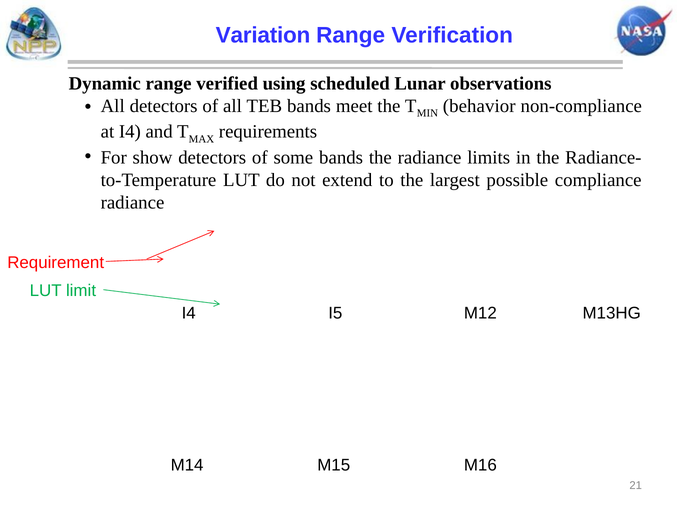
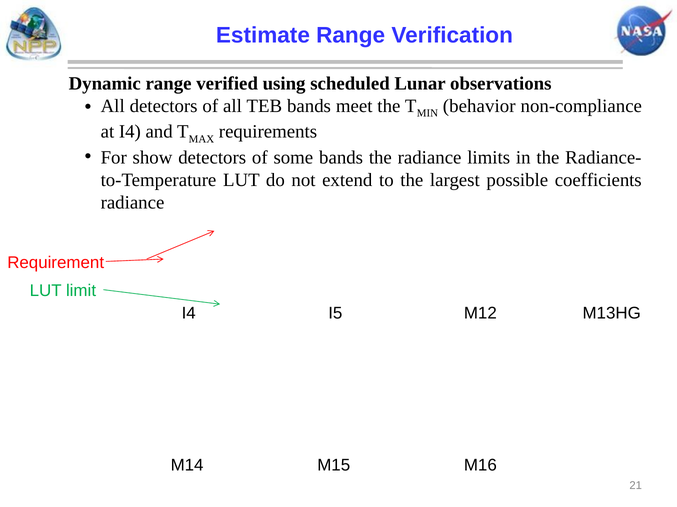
Variation: Variation -> Estimate (263, 35)
compliance: compliance -> coefficients (598, 180)
